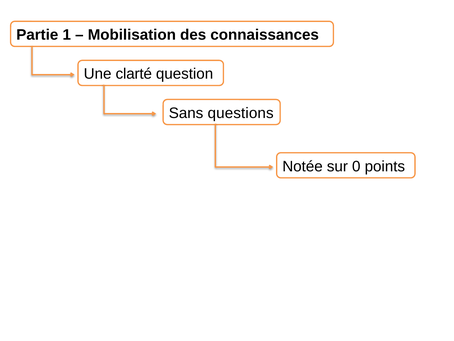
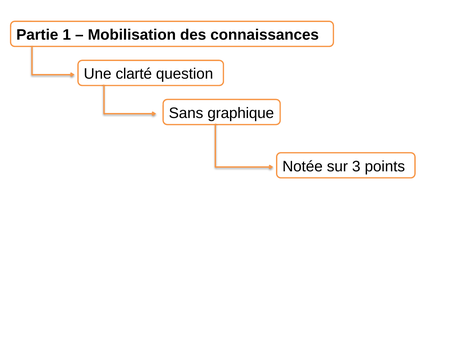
questions: questions -> graphique (241, 113)
0: 0 -> 3 (356, 166)
